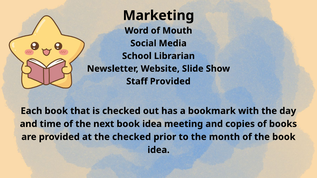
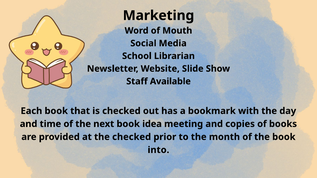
Staff Provided: Provided -> Available (170, 81)
idea: idea -> into (158, 150)
